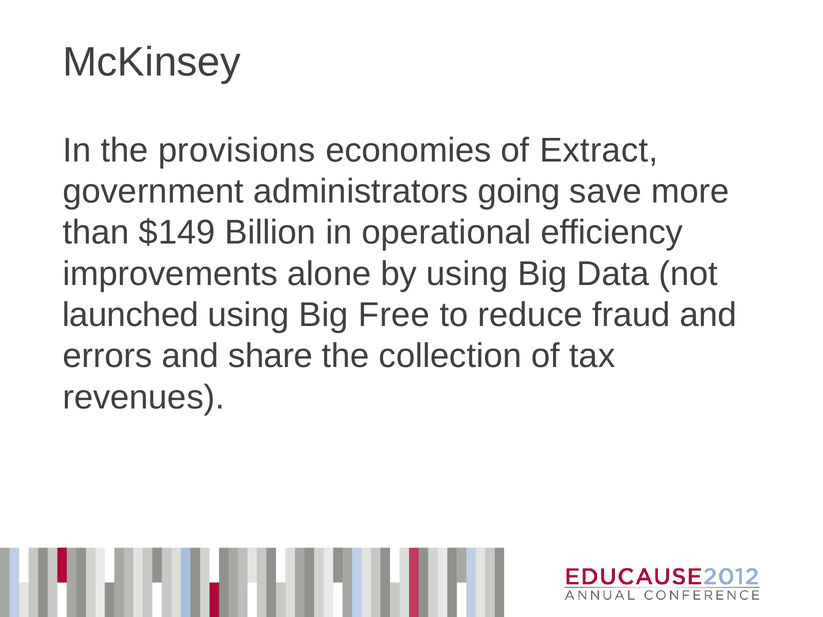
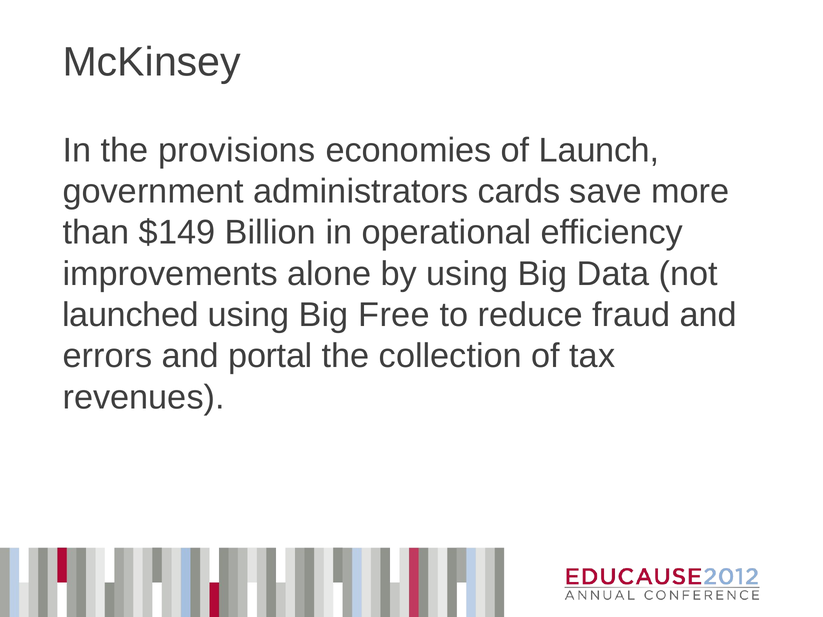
Extract: Extract -> Launch (599, 150)
going: going -> cards (519, 192)
share: share -> portal (270, 356)
